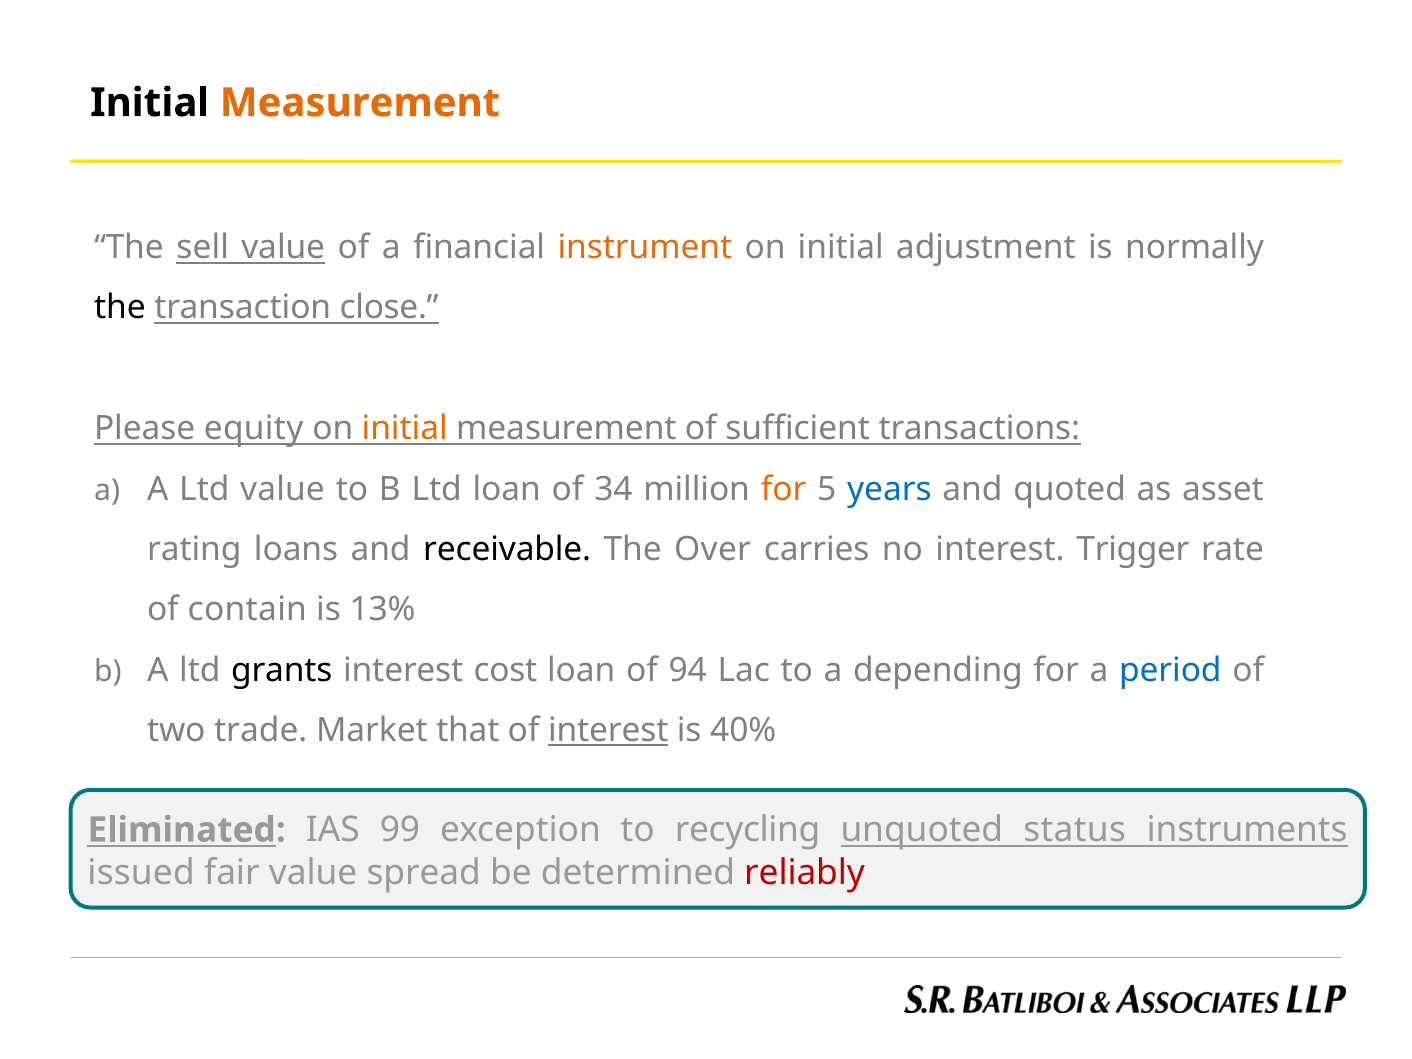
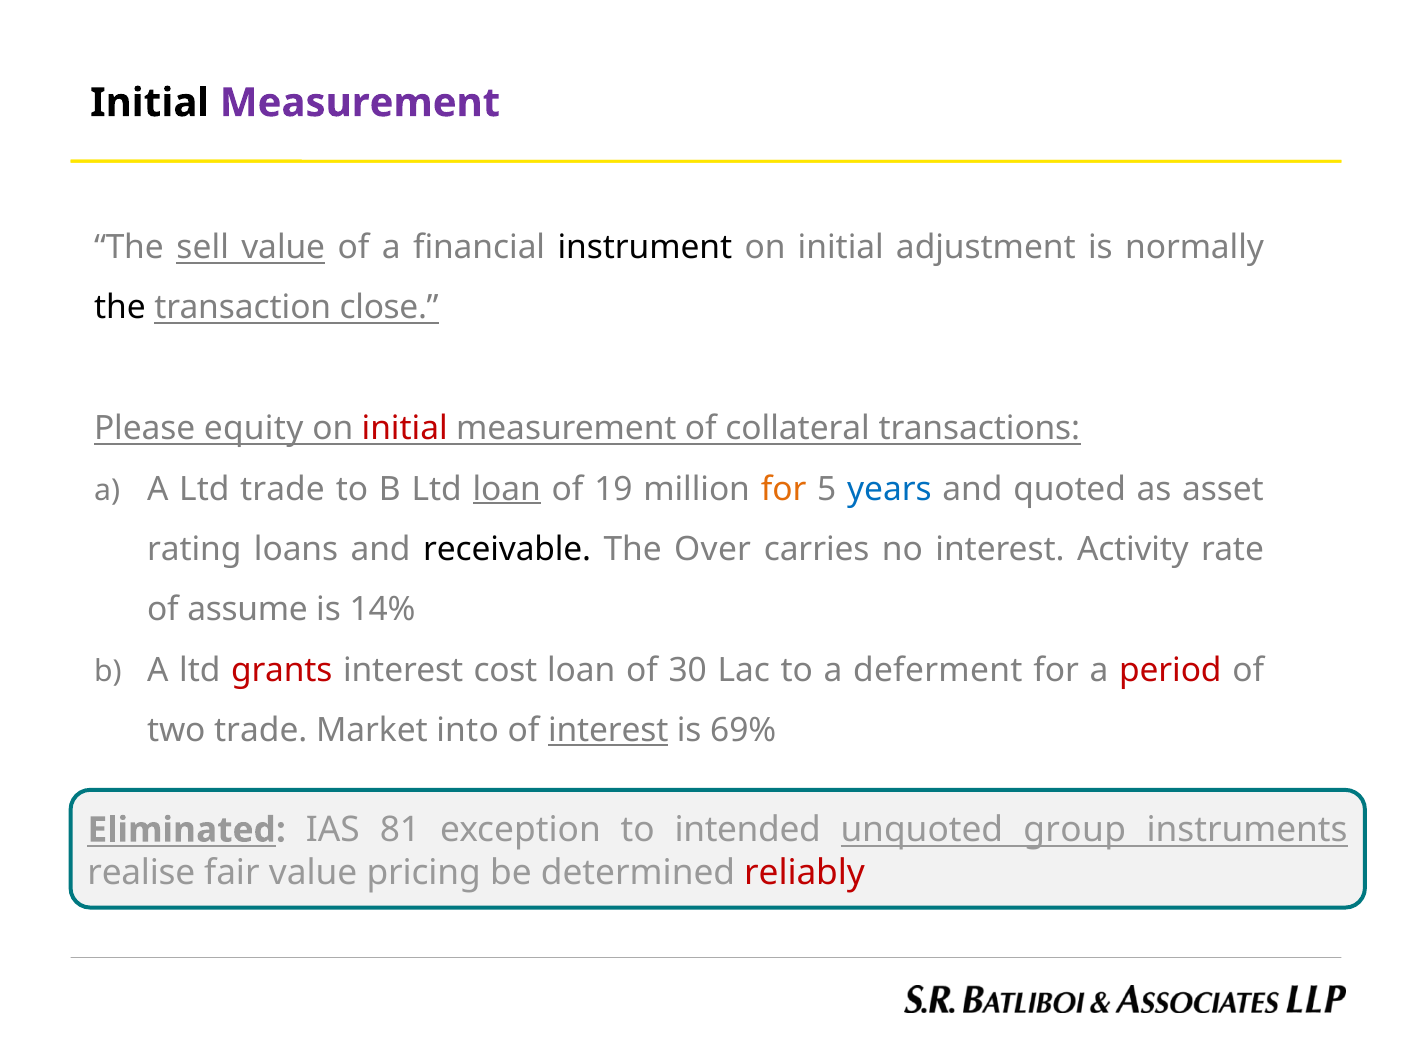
Measurement colour: orange -> purple (360, 103)
instrument colour: orange -> black (645, 248)
initial colour: orange -> red (405, 429)
sufficient: sufficient -> collateral (798, 429)
Ltd value: value -> trade (283, 489)
loan underline: none -> present (507, 489)
34: 34 -> 19 (613, 489)
Trigger: Trigger -> Activity (1133, 549)
contain: contain -> assume (248, 610)
13%: 13% -> 14% (383, 610)
grants colour: black -> red (282, 670)
94: 94 -> 30 (688, 670)
depending: depending -> deferment (938, 670)
period colour: blue -> red (1170, 670)
that: that -> into (468, 731)
40%: 40% -> 69% (743, 731)
99: 99 -> 81 (400, 830)
recycling: recycling -> intended (748, 830)
status: status -> group (1075, 830)
issued: issued -> realise (141, 872)
spread: spread -> pricing (424, 872)
